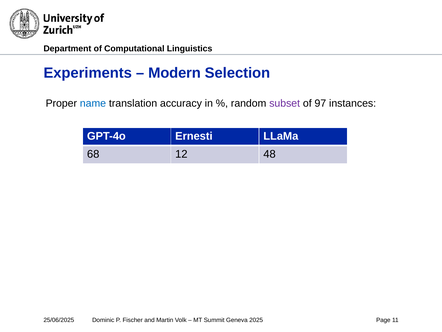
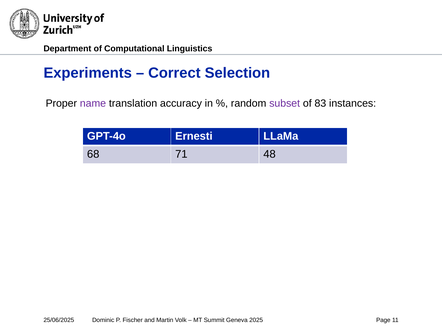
Modern: Modern -> Correct (174, 73)
name colour: blue -> purple (93, 103)
97: 97 -> 83 (320, 103)
12: 12 -> 71 (181, 154)
